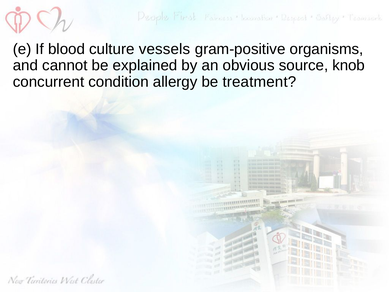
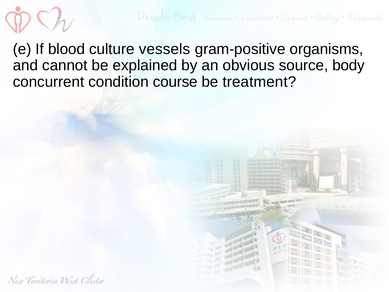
knob: knob -> body (349, 65)
allergy: allergy -> course (175, 82)
